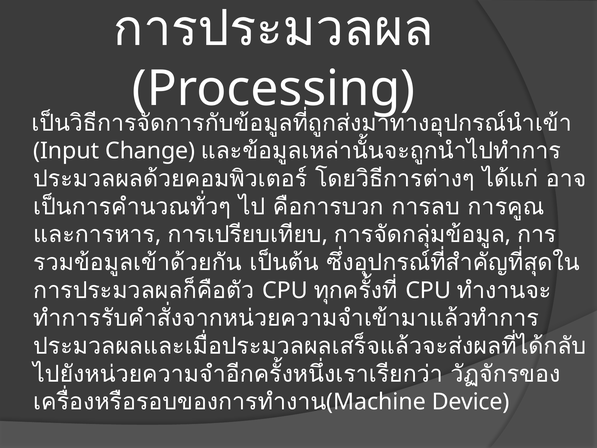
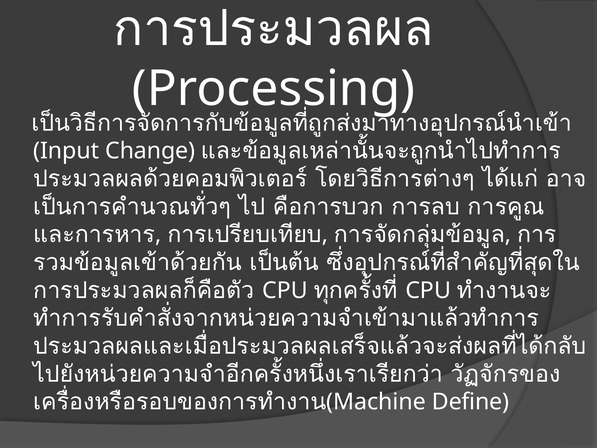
Device: Device -> Define (470, 402)
